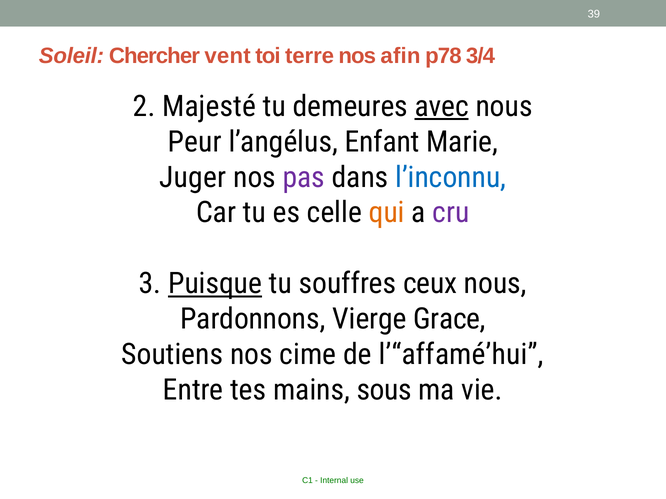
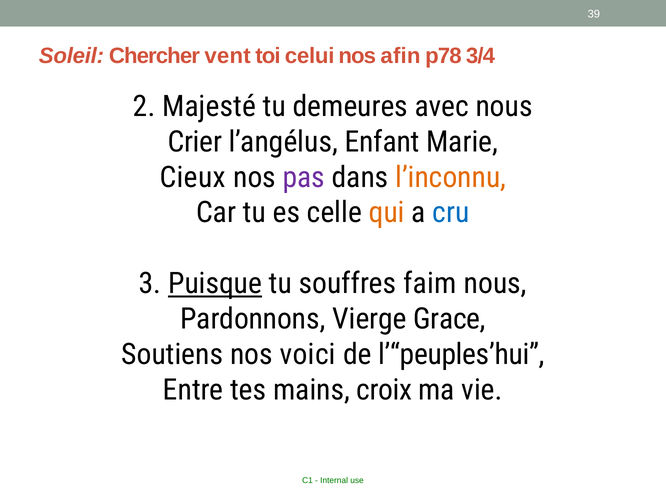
terre: terre -> celui (310, 56)
avec underline: present -> none (442, 106)
Peur: Peur -> Crier (195, 142)
Juger: Juger -> Cieux (193, 177)
l’inconnu colour: blue -> orange (451, 177)
cru colour: purple -> blue (451, 213)
ceux: ceux -> faim (430, 284)
cime: cime -> voici (308, 355)
l’“affamé’hui: l’“affamé’hui -> l’“peuples’hui (461, 355)
sous: sous -> croix (384, 391)
